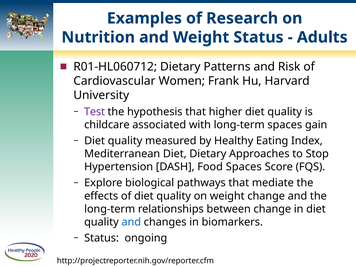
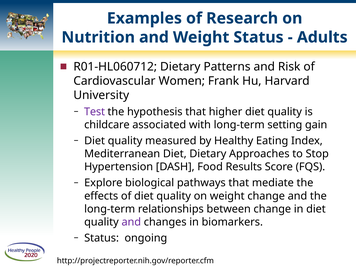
long-term spaces: spaces -> setting (285, 125)
Food Spaces: Spaces -> Results (244, 167)
and colour: blue -> purple (131, 222)
